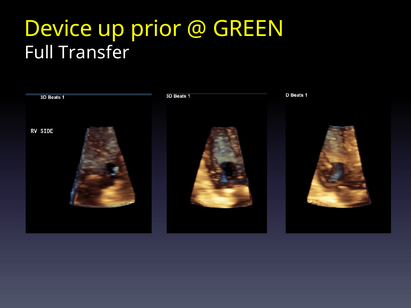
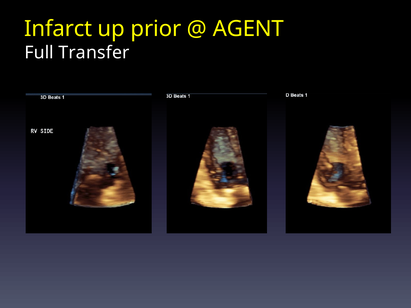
Device: Device -> Infarct (58, 29)
GREEN: GREEN -> AGENT (248, 29)
